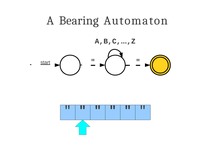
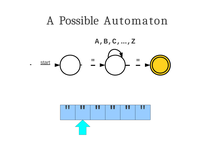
Bearing: Bearing -> Possible (79, 21)
